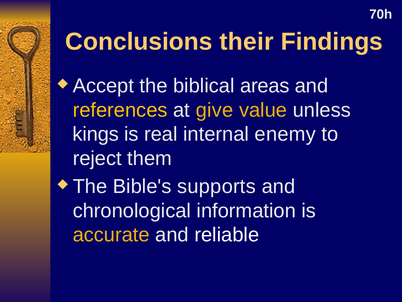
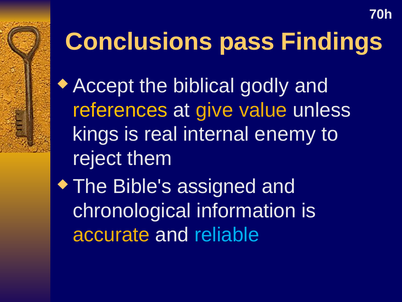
their: their -> pass (247, 42)
areas: areas -> godly (265, 86)
supports: supports -> assigned (217, 186)
reliable colour: white -> light blue (227, 235)
